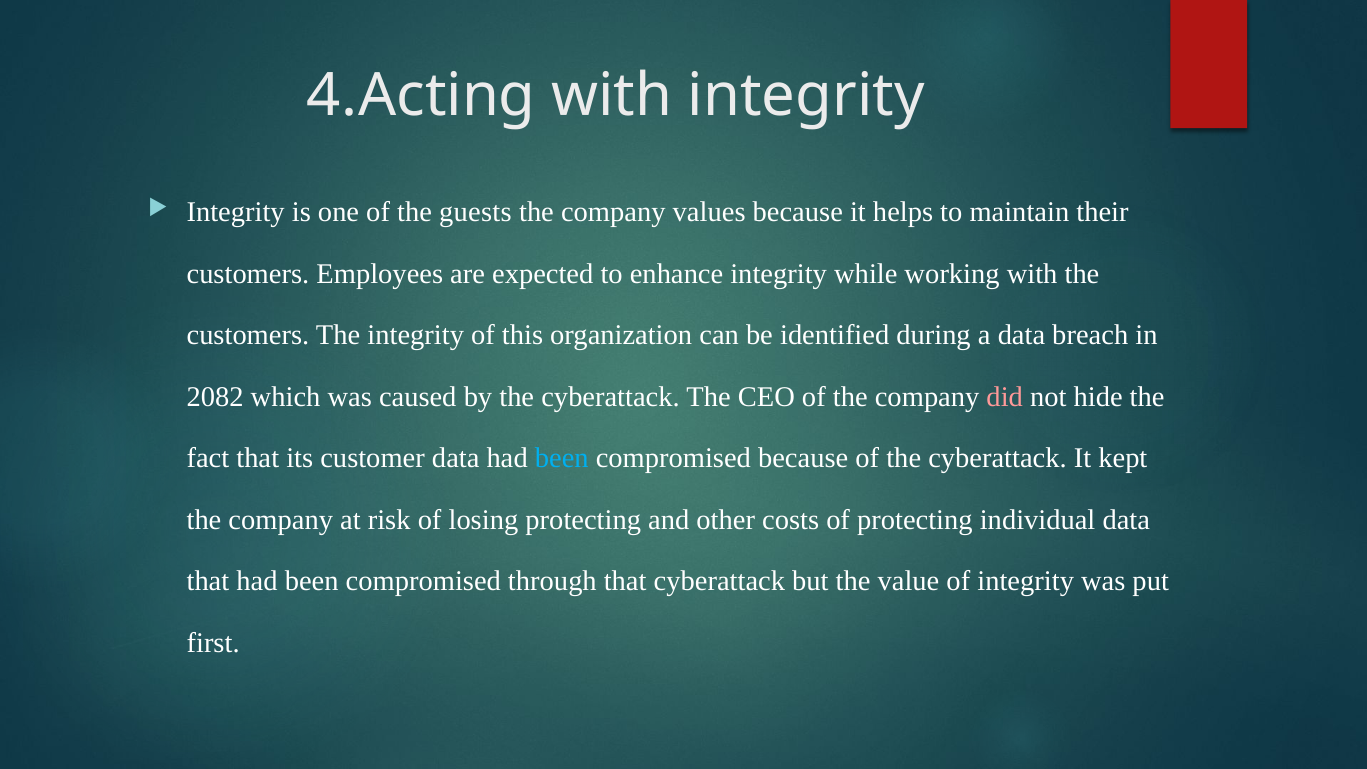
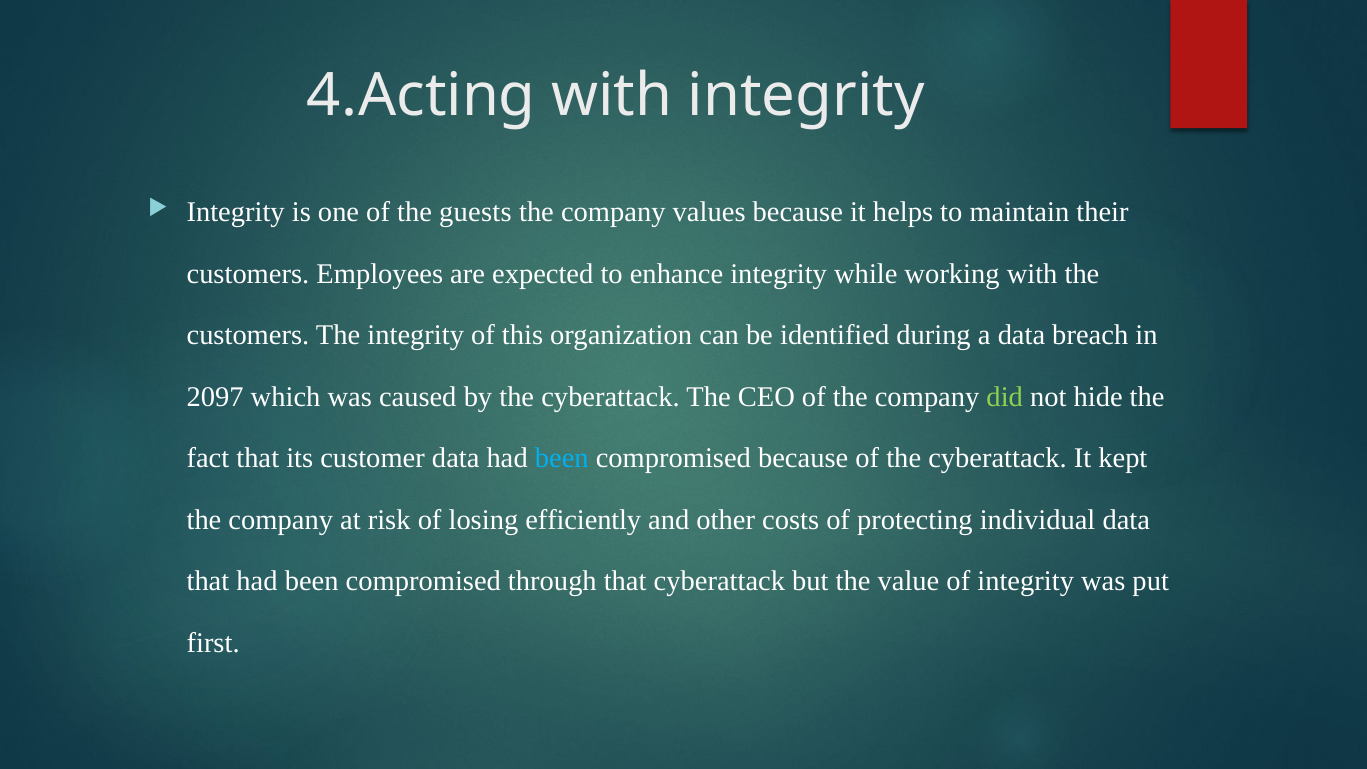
2082: 2082 -> 2097 (215, 397)
did colour: pink -> light green (1005, 397)
losing protecting: protecting -> efficiently (583, 520)
